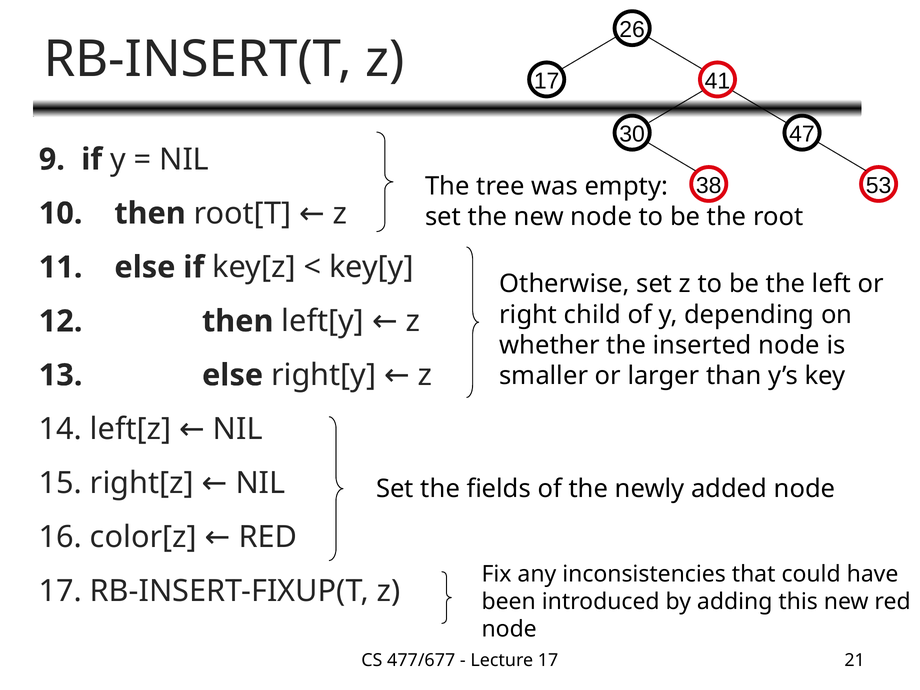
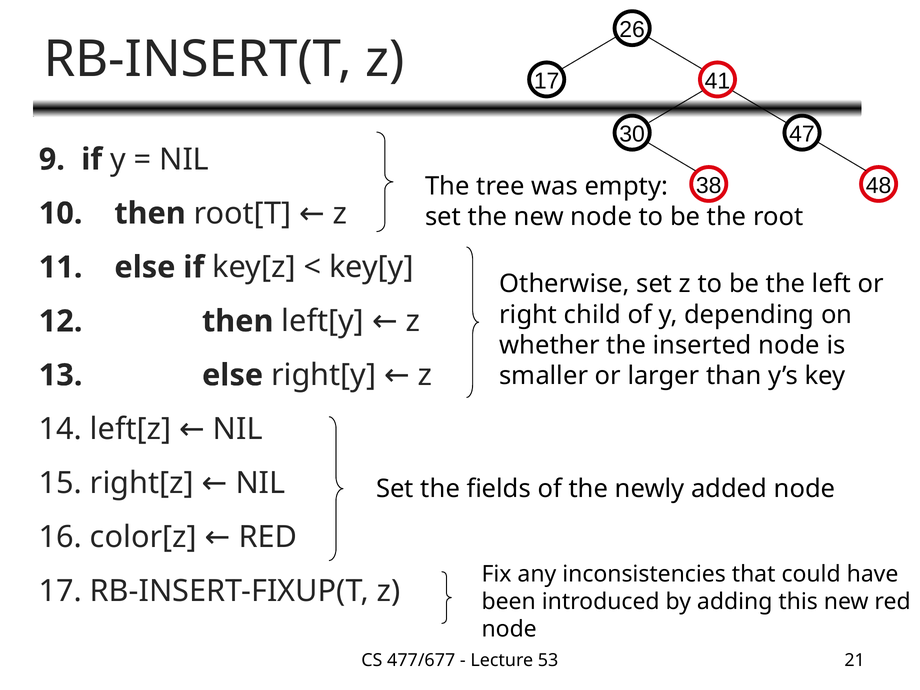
53: 53 -> 48 (879, 186)
Lecture 17: 17 -> 53 (548, 660)
